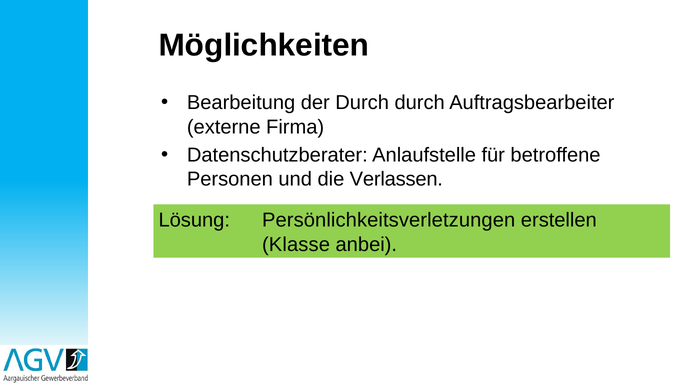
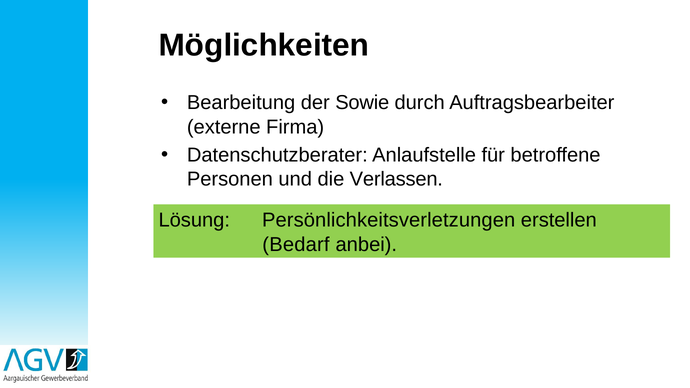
der Durch: Durch -> Sowie (362, 103)
Klasse: Klasse -> Bedarf (296, 245)
